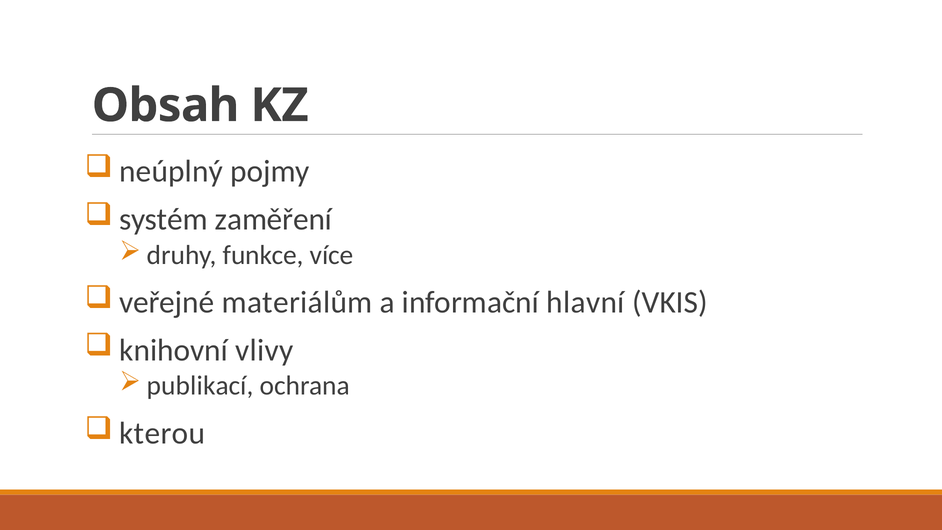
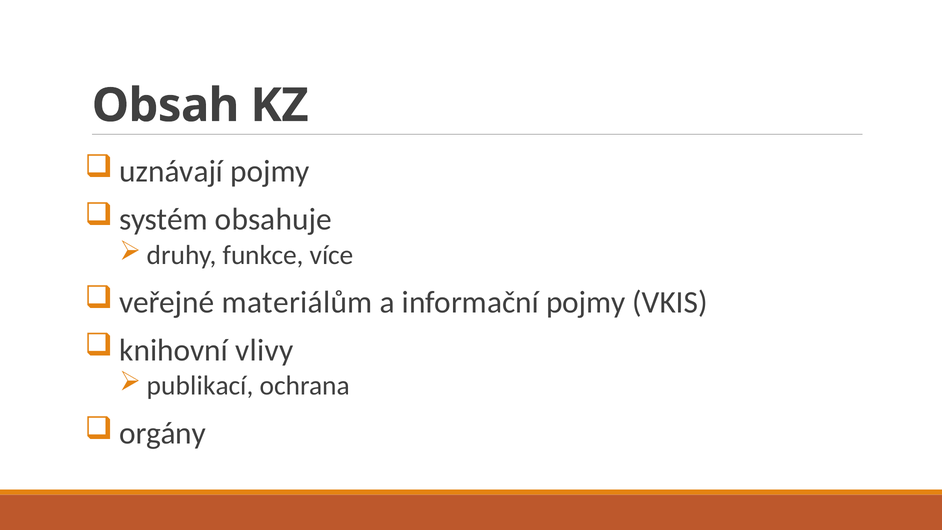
neúplný: neúplný -> uznávají (171, 172)
zaměření: zaměření -> obsahuje (273, 219)
informační hlavní: hlavní -> pojmy (586, 302)
kterou: kterou -> orgány (163, 433)
